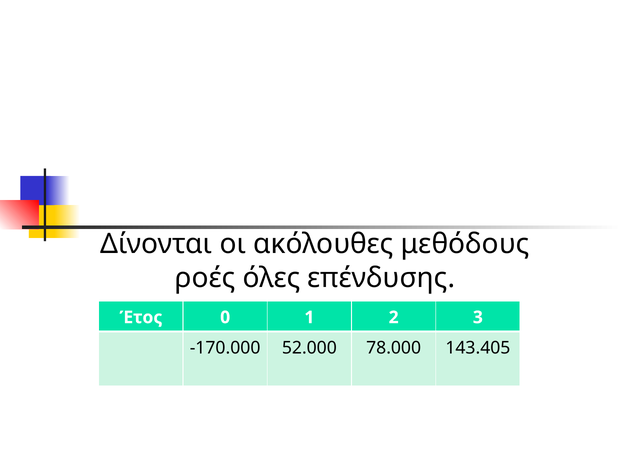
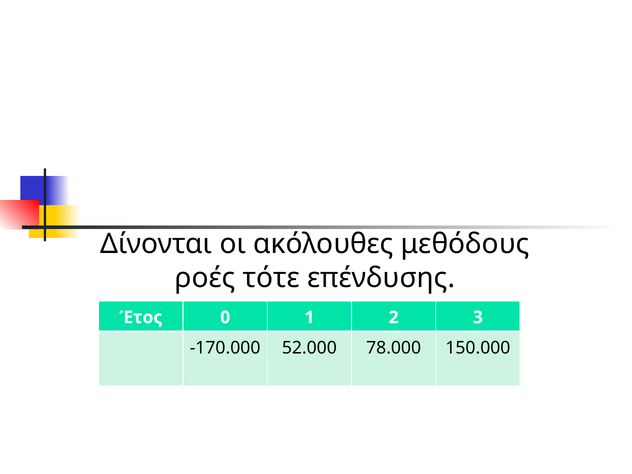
όλες: όλες -> τότε (271, 278)
143.405: 143.405 -> 150.000 (478, 348)
